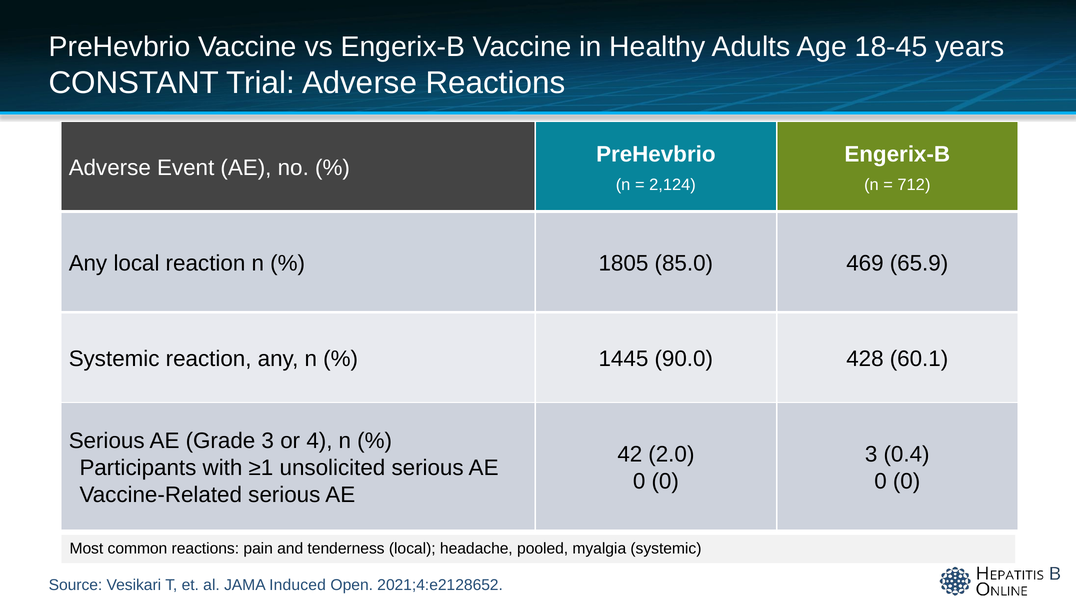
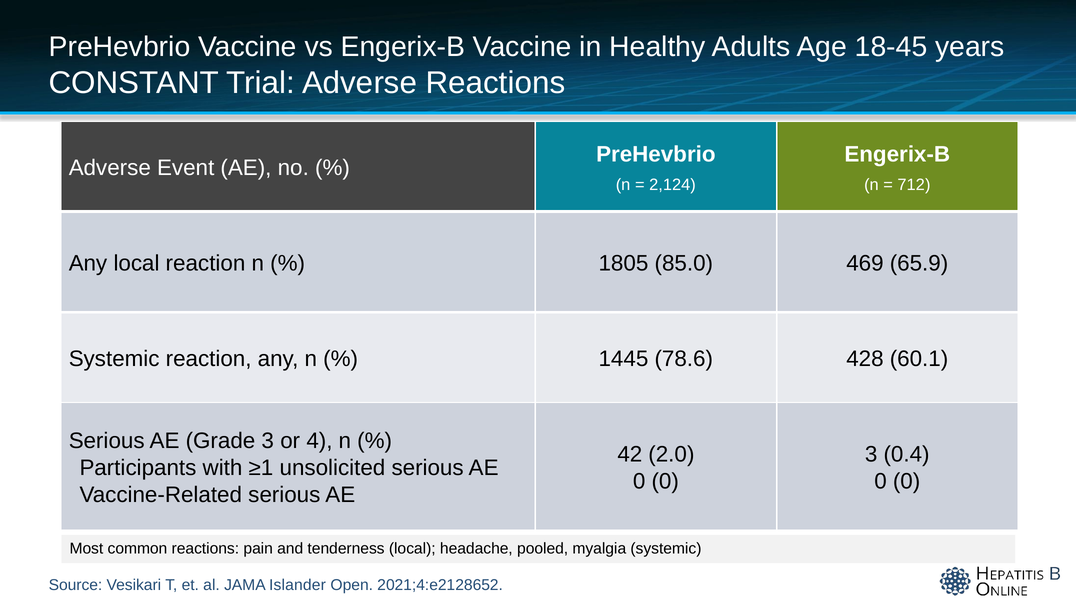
90.0: 90.0 -> 78.6 (684, 359)
Induced: Induced -> Islander (298, 585)
